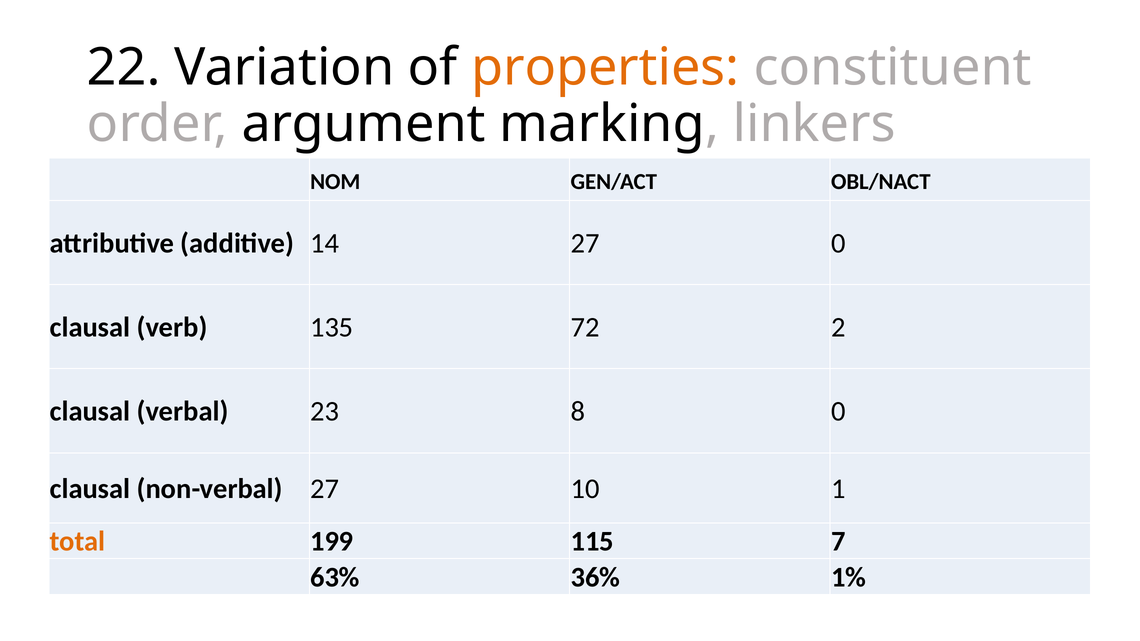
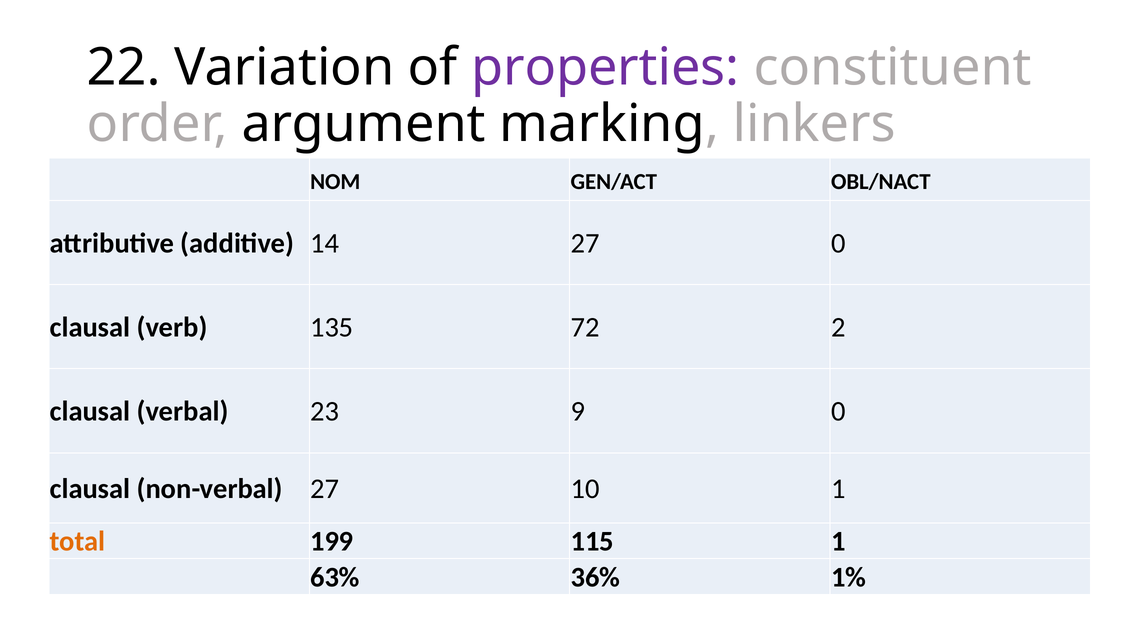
properties colour: orange -> purple (605, 68)
8: 8 -> 9 (578, 412)
115 7: 7 -> 1 (838, 542)
